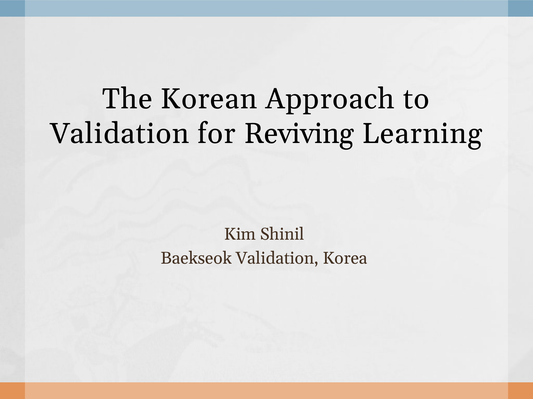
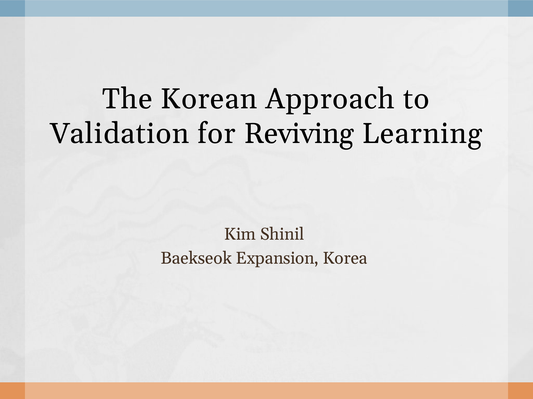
Baekseok Validation: Validation -> Expansion (277, 259)
